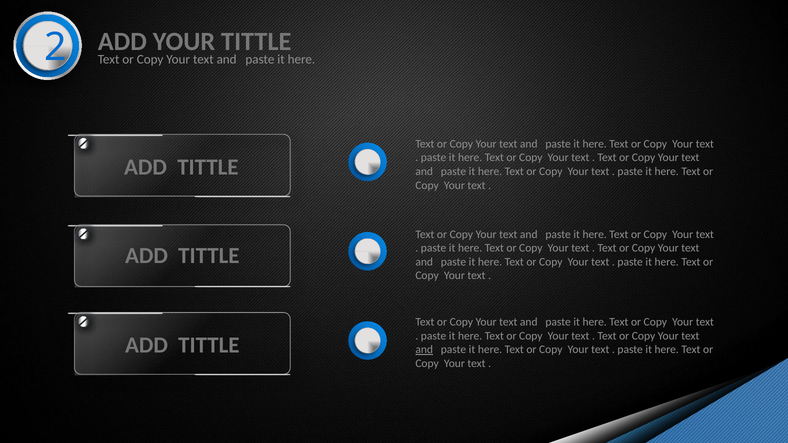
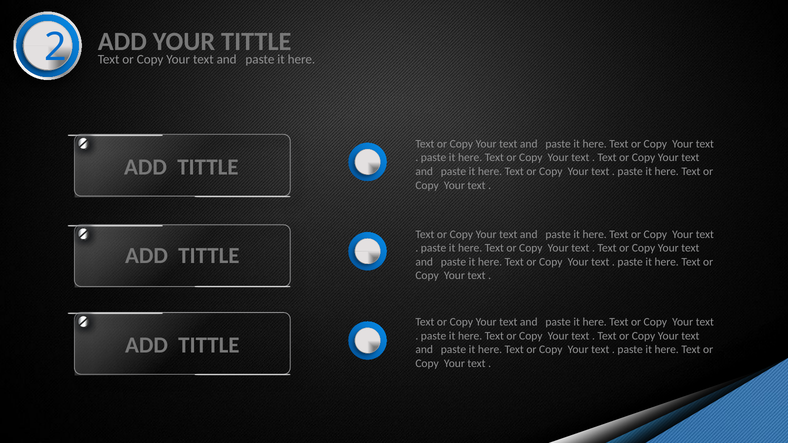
and underline: present -> none (424, 350)
